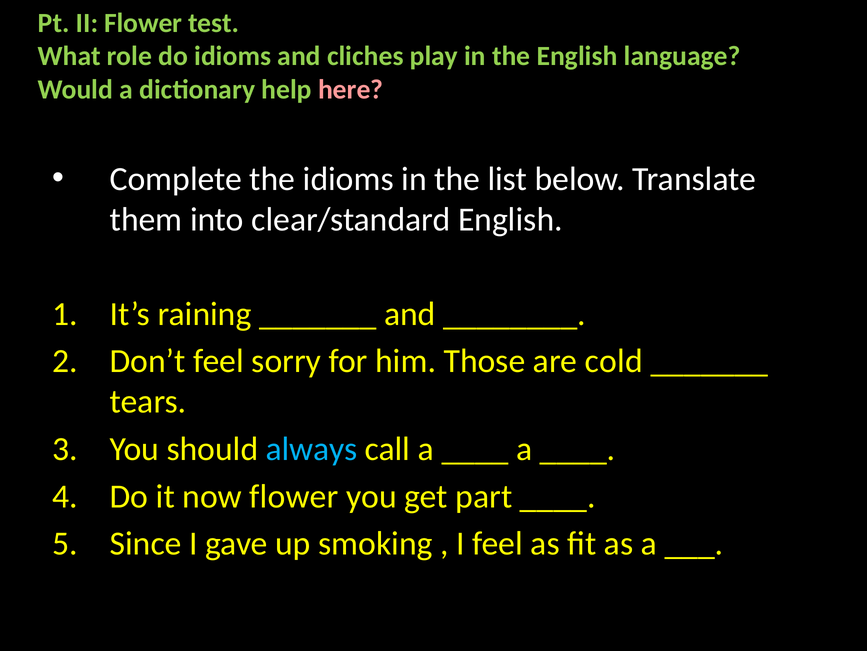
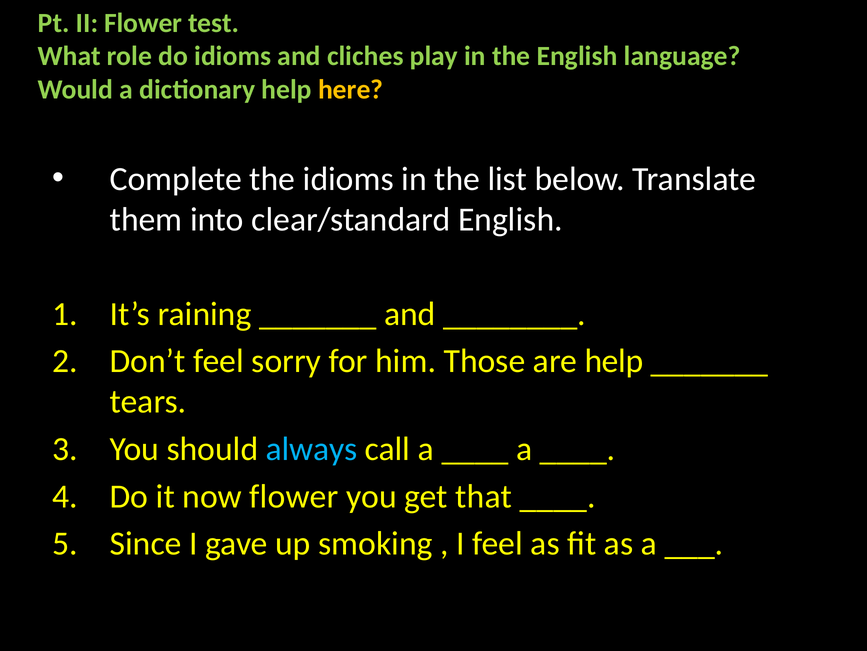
here colour: pink -> yellow (351, 89)
are cold: cold -> help (614, 361)
part: part -> that (484, 496)
